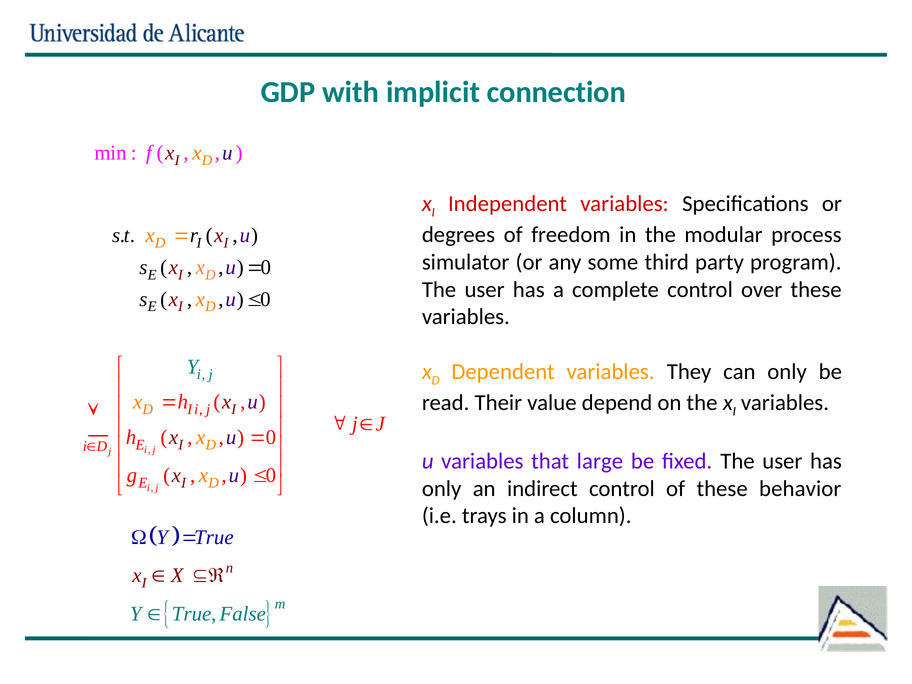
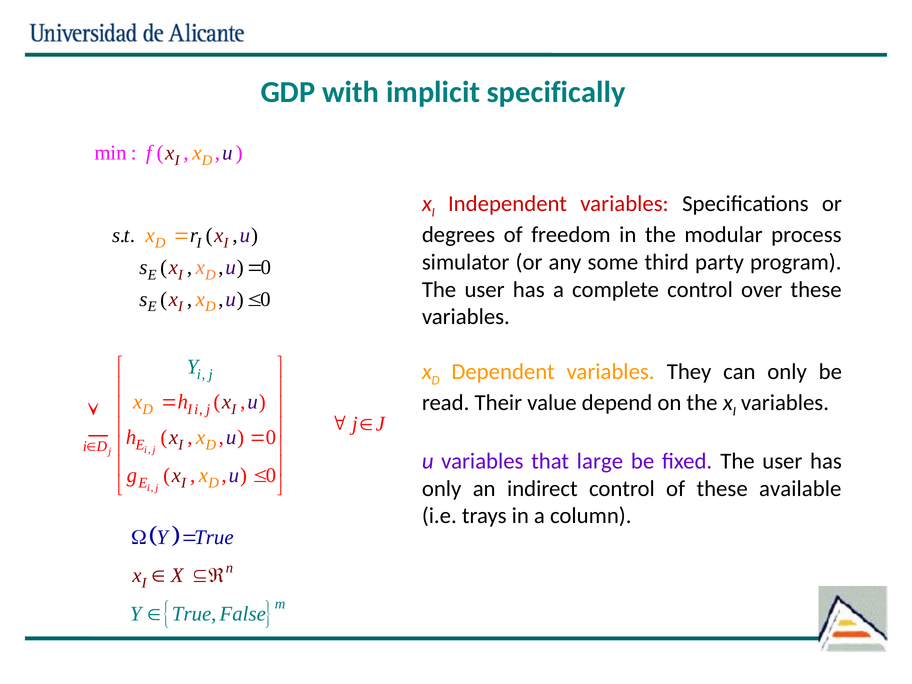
connection: connection -> specifically (556, 92)
behavior: behavior -> available (800, 489)
